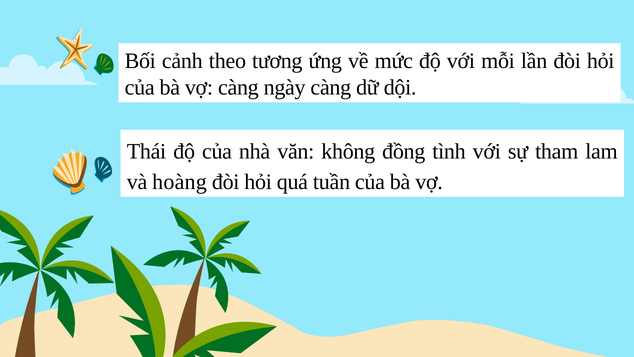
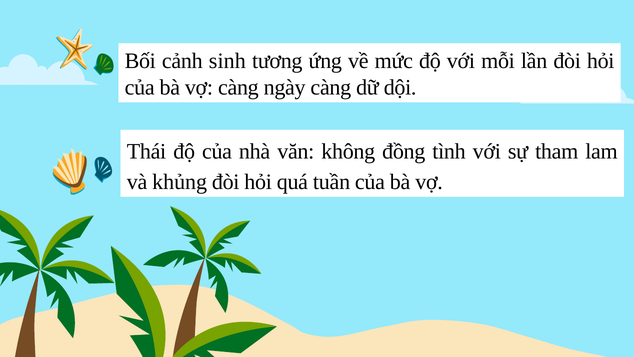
theo: theo -> sinh (227, 61)
hoàng: hoàng -> khủng (180, 182)
